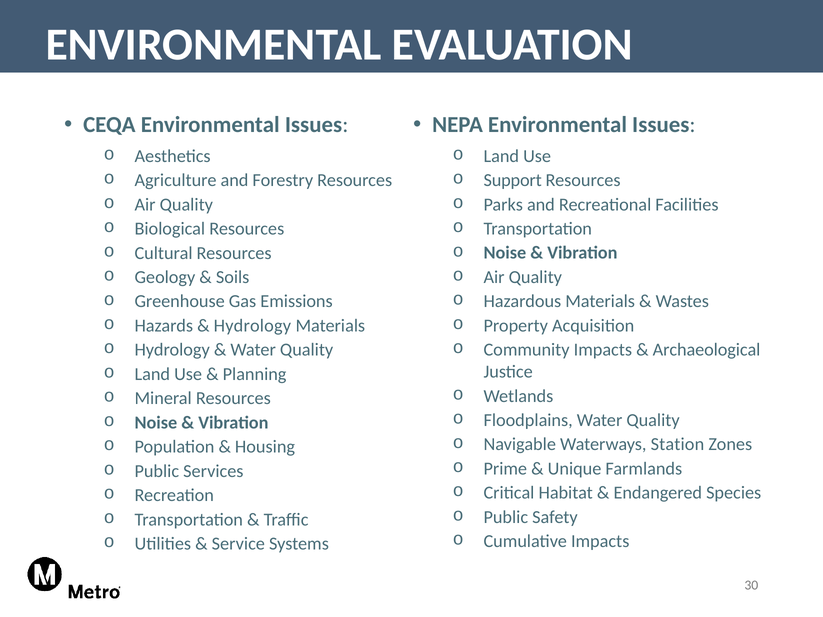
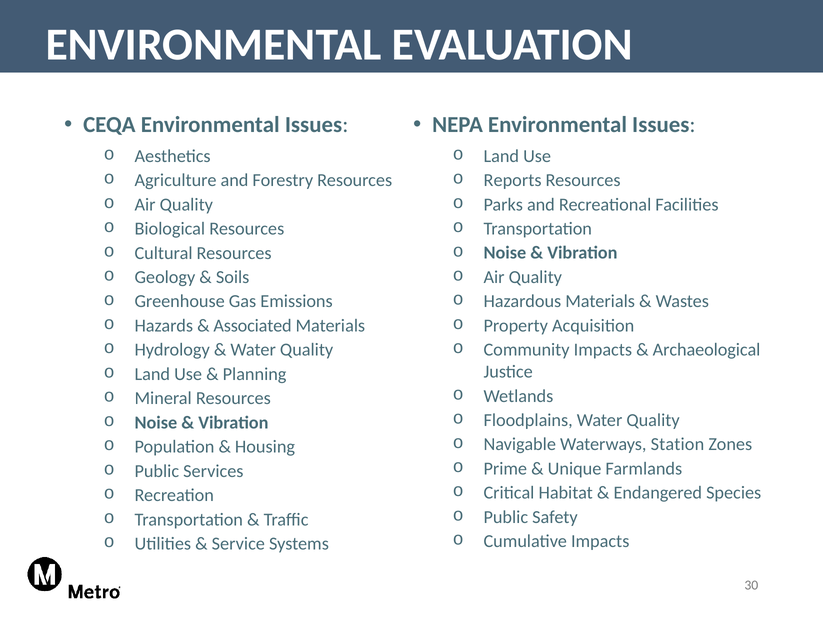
Support: Support -> Reports (513, 180)
Hydrology: Hydrology -> Associated (253, 326)
